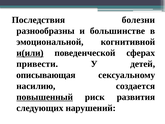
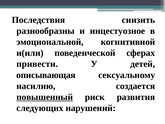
болезни: болезни -> снизить (138, 20)
большинстве: большинстве -> инцестуозное (117, 31)
и(или underline: present -> none (30, 53)
